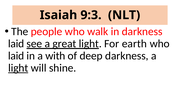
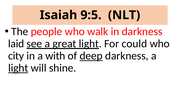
9:3: 9:3 -> 9:5 (91, 15)
earth: earth -> could (134, 44)
laid: laid -> city (16, 56)
deep underline: none -> present (91, 56)
